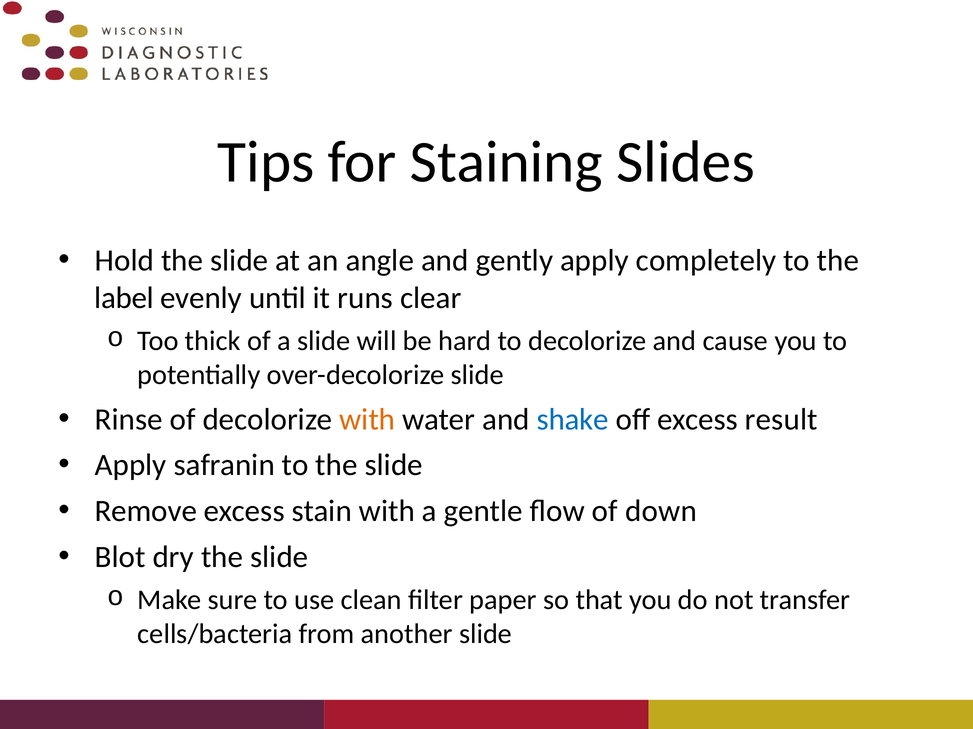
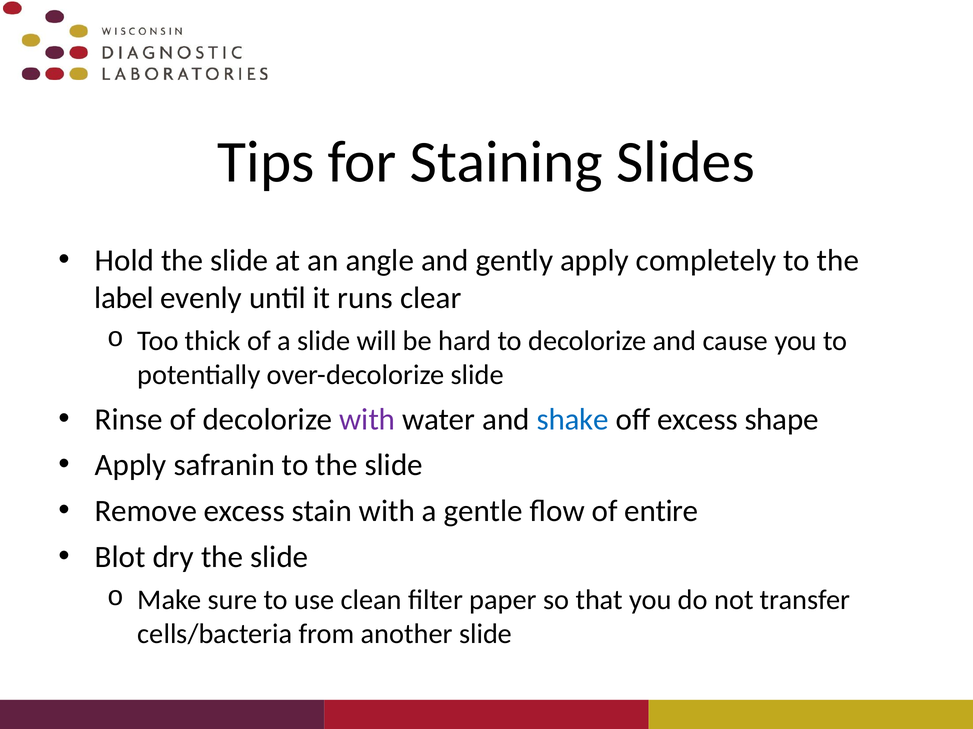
with colour: orange -> purple (367, 420)
result: result -> shape (782, 420)
down: down -> entire (661, 512)
